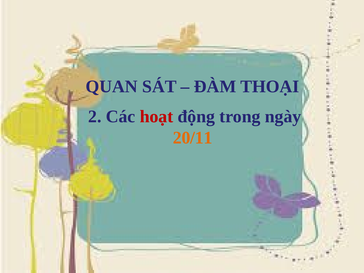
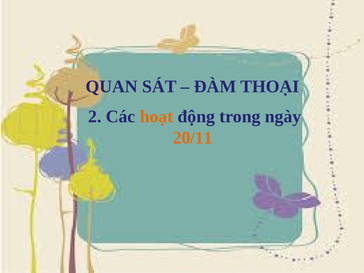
hoạt colour: red -> orange (157, 117)
